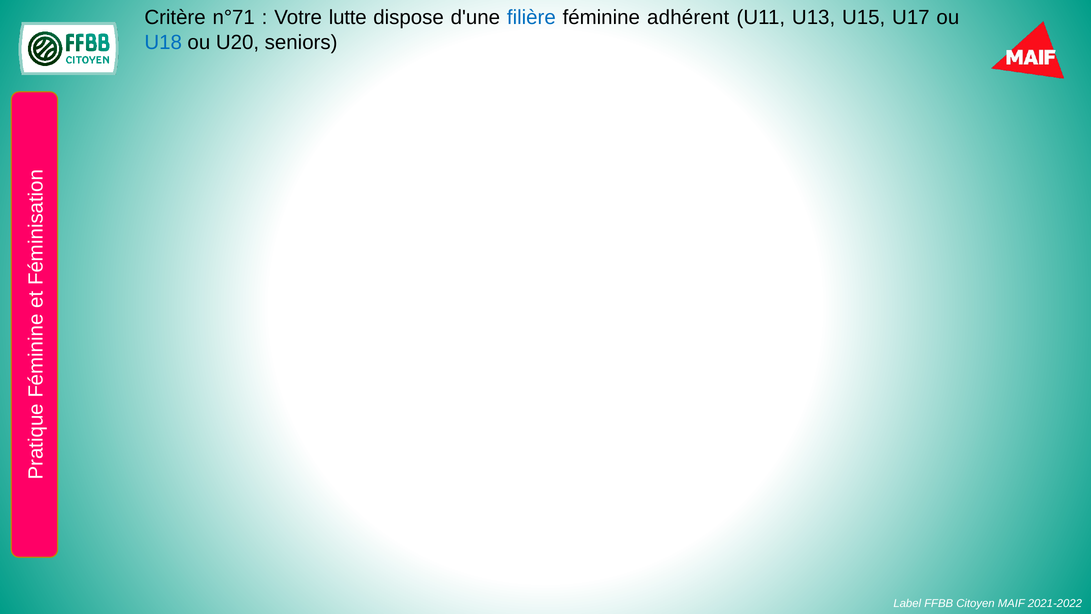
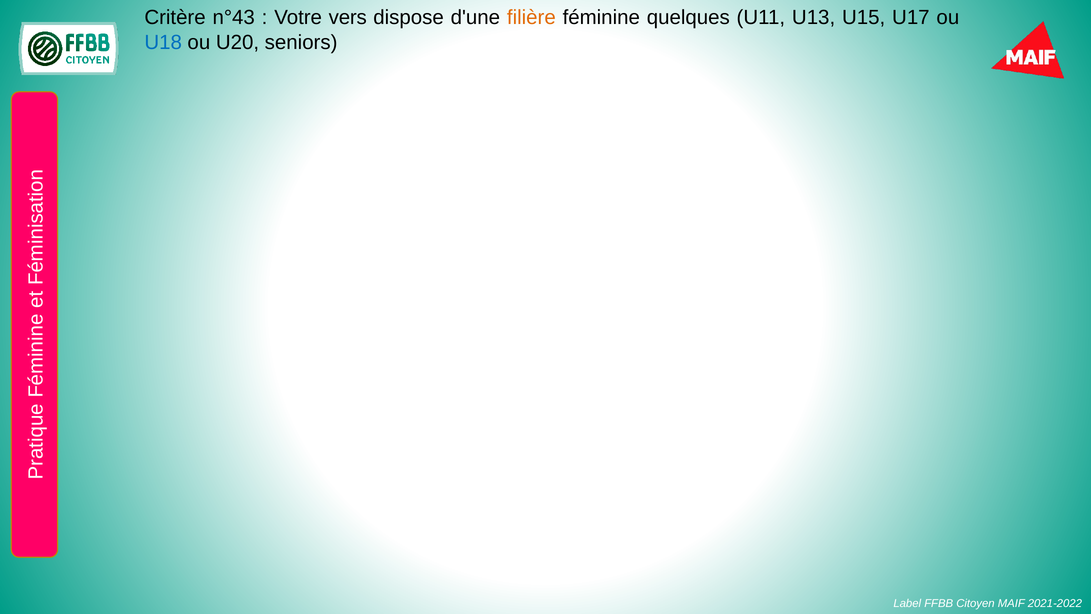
n°71: n°71 -> n°43 (234, 18)
lutte: lutte -> vers (348, 18)
filière colour: blue -> orange (531, 18)
adhérent: adhérent -> quelques (688, 18)
